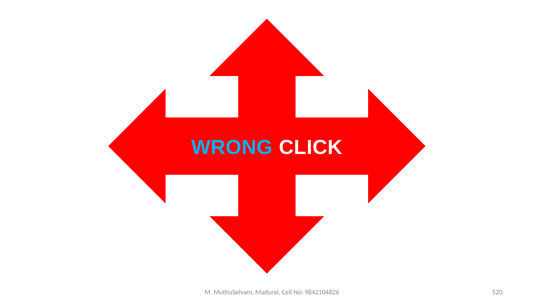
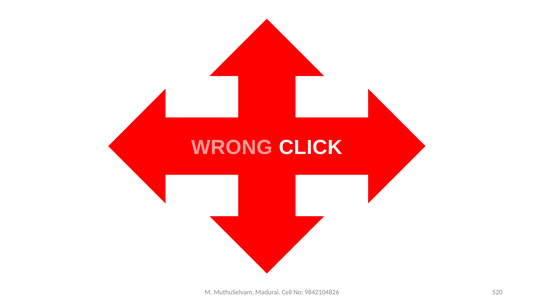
WRONG colour: light blue -> pink (232, 148)
